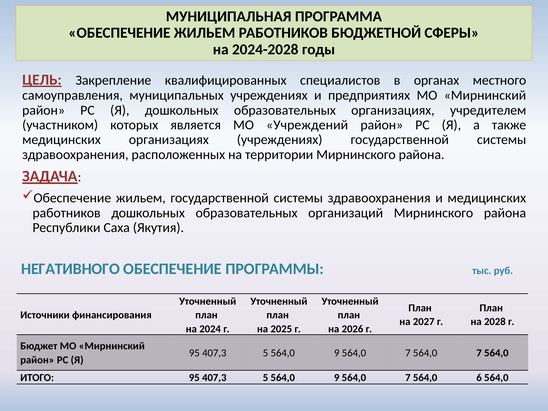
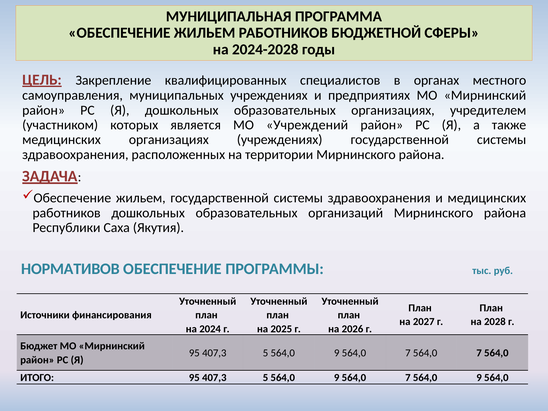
НЕГАТИВНОГО: НЕГАТИВНОГО -> НОРМАТИВОВ (70, 269)
7 564,0 6: 6 -> 9 (479, 378)
